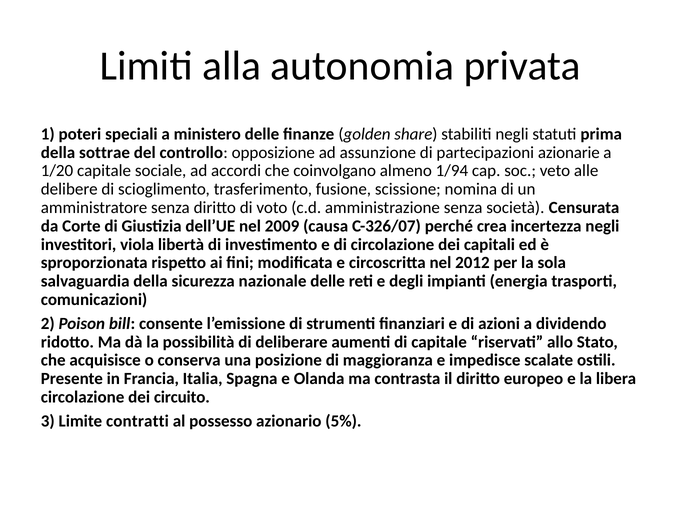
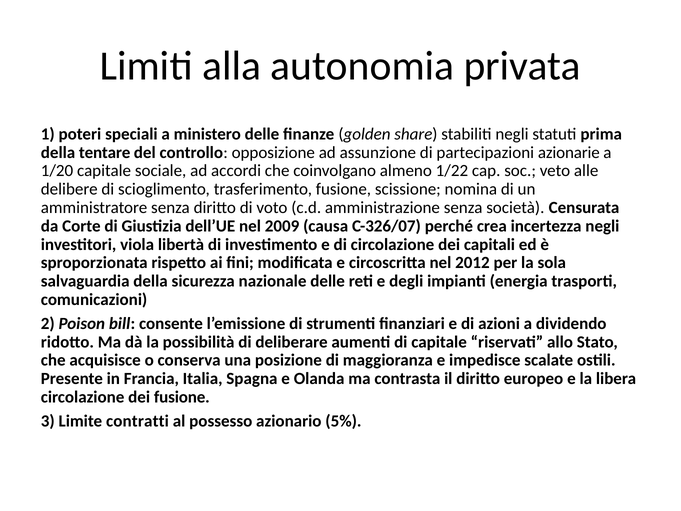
sottrae: sottrae -> tentare (105, 152)
1/94: 1/94 -> 1/22 (452, 171)
dei circuito: circuito -> fusione (182, 397)
